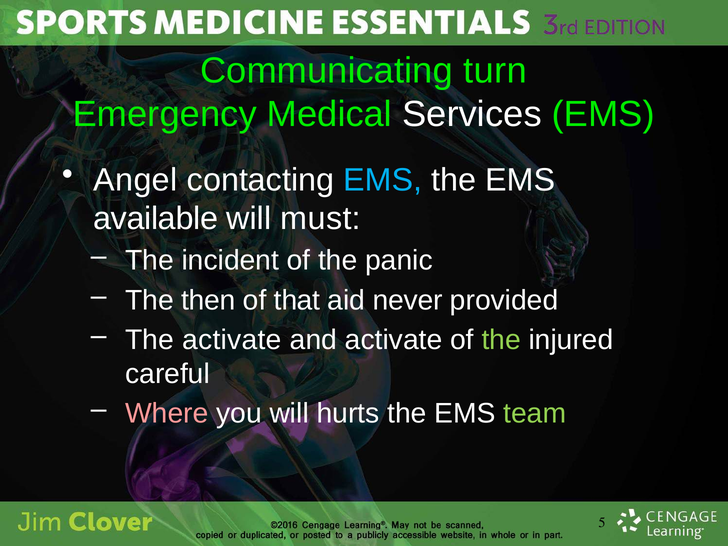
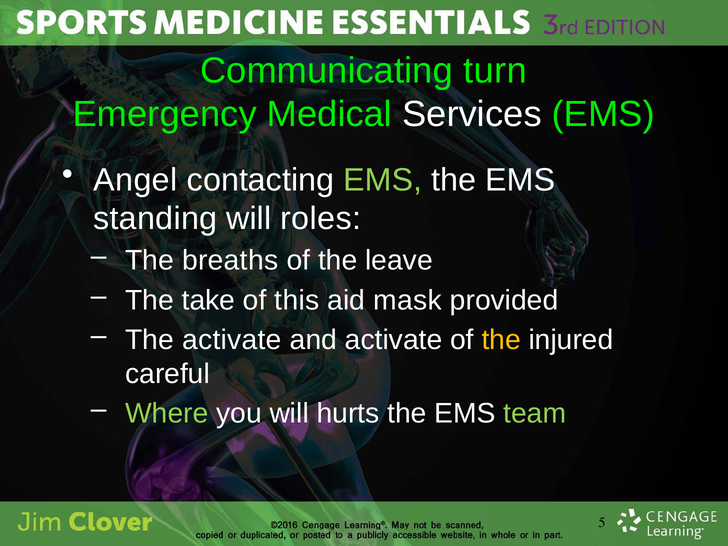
EMS colour: light blue -> light green (383, 180)
available: available -> standing (155, 219)
must: must -> roles (321, 219)
incident: incident -> breaths (230, 261)
panic: panic -> leave (399, 261)
then: then -> take (208, 300)
that: that -> this (297, 300)
never: never -> mask (407, 300)
the colour: light green -> yellow (501, 340)
Where colour: pink -> light green (167, 414)
